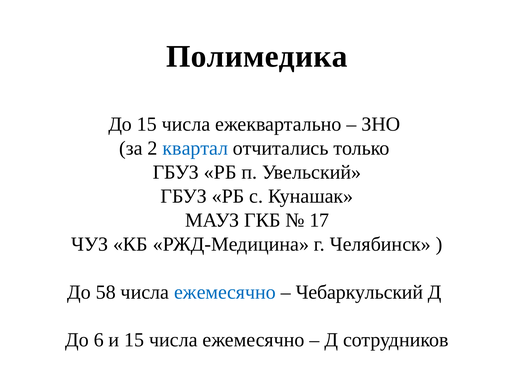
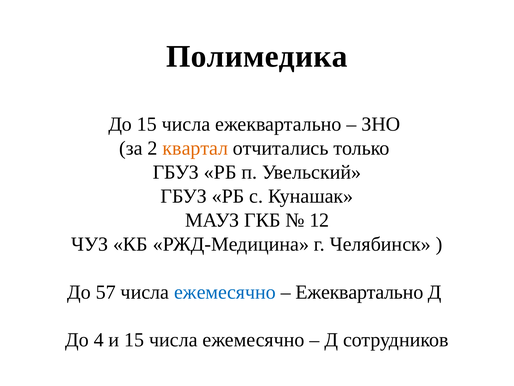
квартал colour: blue -> orange (195, 148)
17: 17 -> 12 (319, 220)
58: 58 -> 57 (106, 292)
Чебаркульский: Чебаркульский -> Ежеквартально (359, 292)
6: 6 -> 4 (99, 340)
